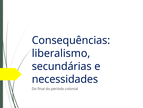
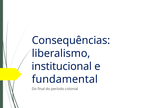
secundárias: secundárias -> institucional (62, 66)
necessidades: necessidades -> fundamental (65, 79)
